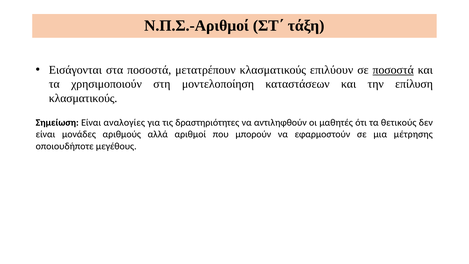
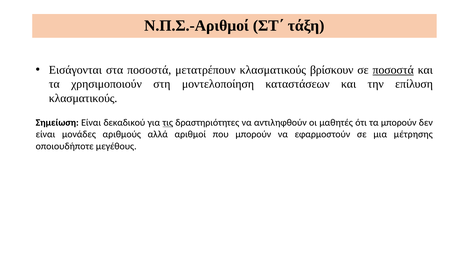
επιλύουν: επιλύουν -> βρίσκουν (332, 70)
αναλογίες: αναλογίες -> δεκαδικού (124, 123)
τις underline: none -> present (168, 123)
τα θετικούς: θετικούς -> μπορούν (399, 123)
